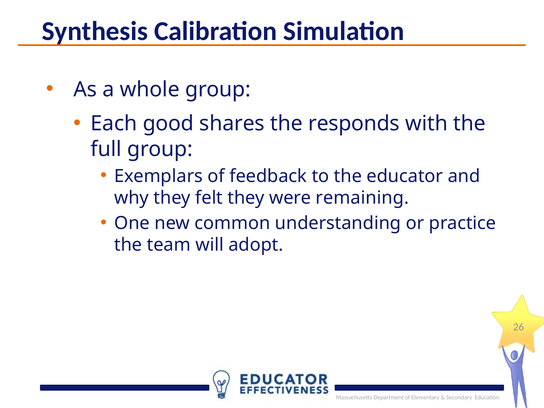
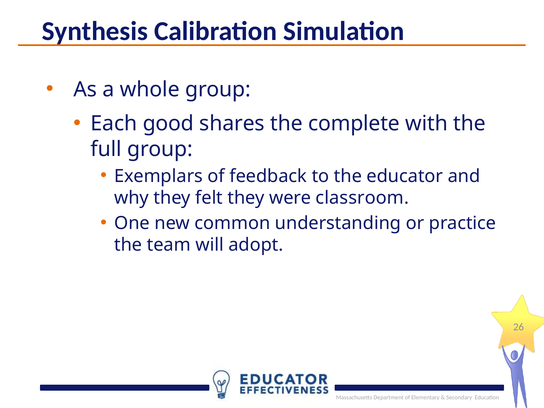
responds: responds -> complete (354, 124)
remaining: remaining -> classroom (362, 198)
